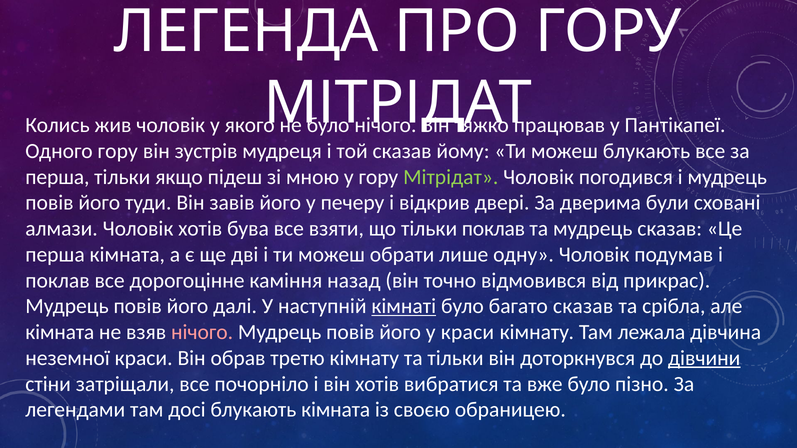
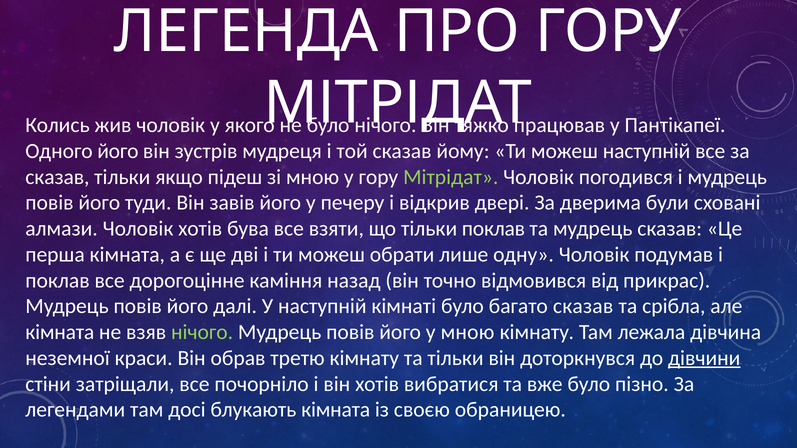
Одного гору: гору -> його (118, 151)
можеш блукають: блукають -> наступній (647, 151)
перша: перша -> сказав (57, 177)
кімнаті underline: present -> none (404, 307)
нічого colour: pink -> light green (202, 332)
у краси: краси -> мною (468, 332)
